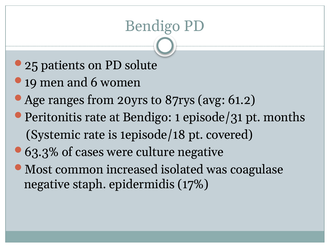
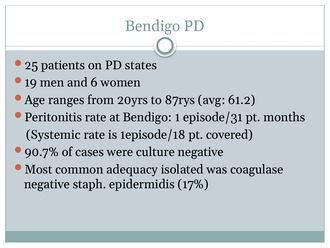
solute: solute -> states (141, 65)
63.3%: 63.3% -> 90.7% (42, 152)
increased: increased -> adequacy (132, 169)
